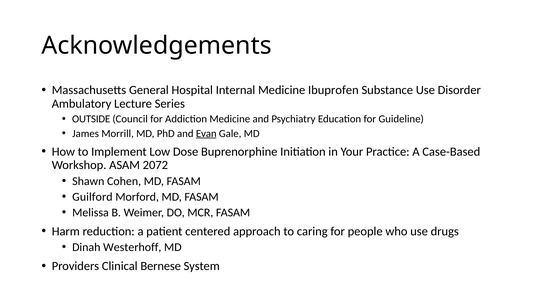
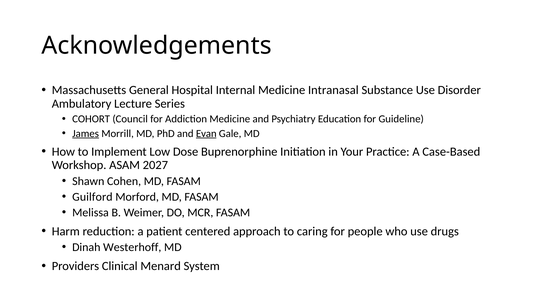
Ibuprofen: Ibuprofen -> Intranasal (333, 90)
OUTSIDE: OUTSIDE -> COHORT (91, 119)
James underline: none -> present (86, 134)
2072: 2072 -> 2027 (155, 165)
Bernese: Bernese -> Menard (161, 267)
